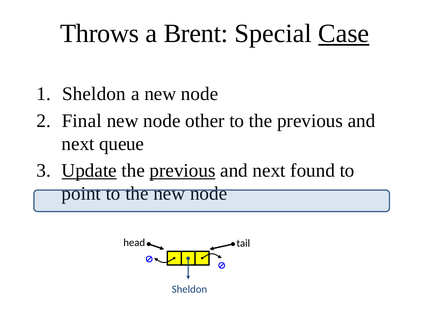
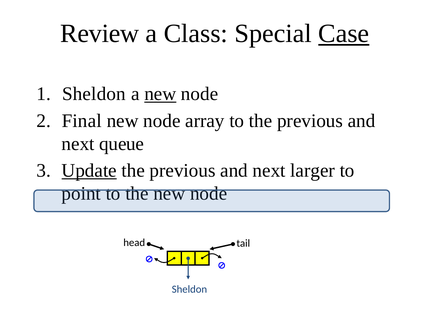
Throws: Throws -> Review (100, 33)
Brent: Brent -> Class (196, 33)
new underline: none -> present (160, 94)
other: other -> array (205, 121)
previous underline: present -> none (183, 170)
found: found -> larger (313, 170)
